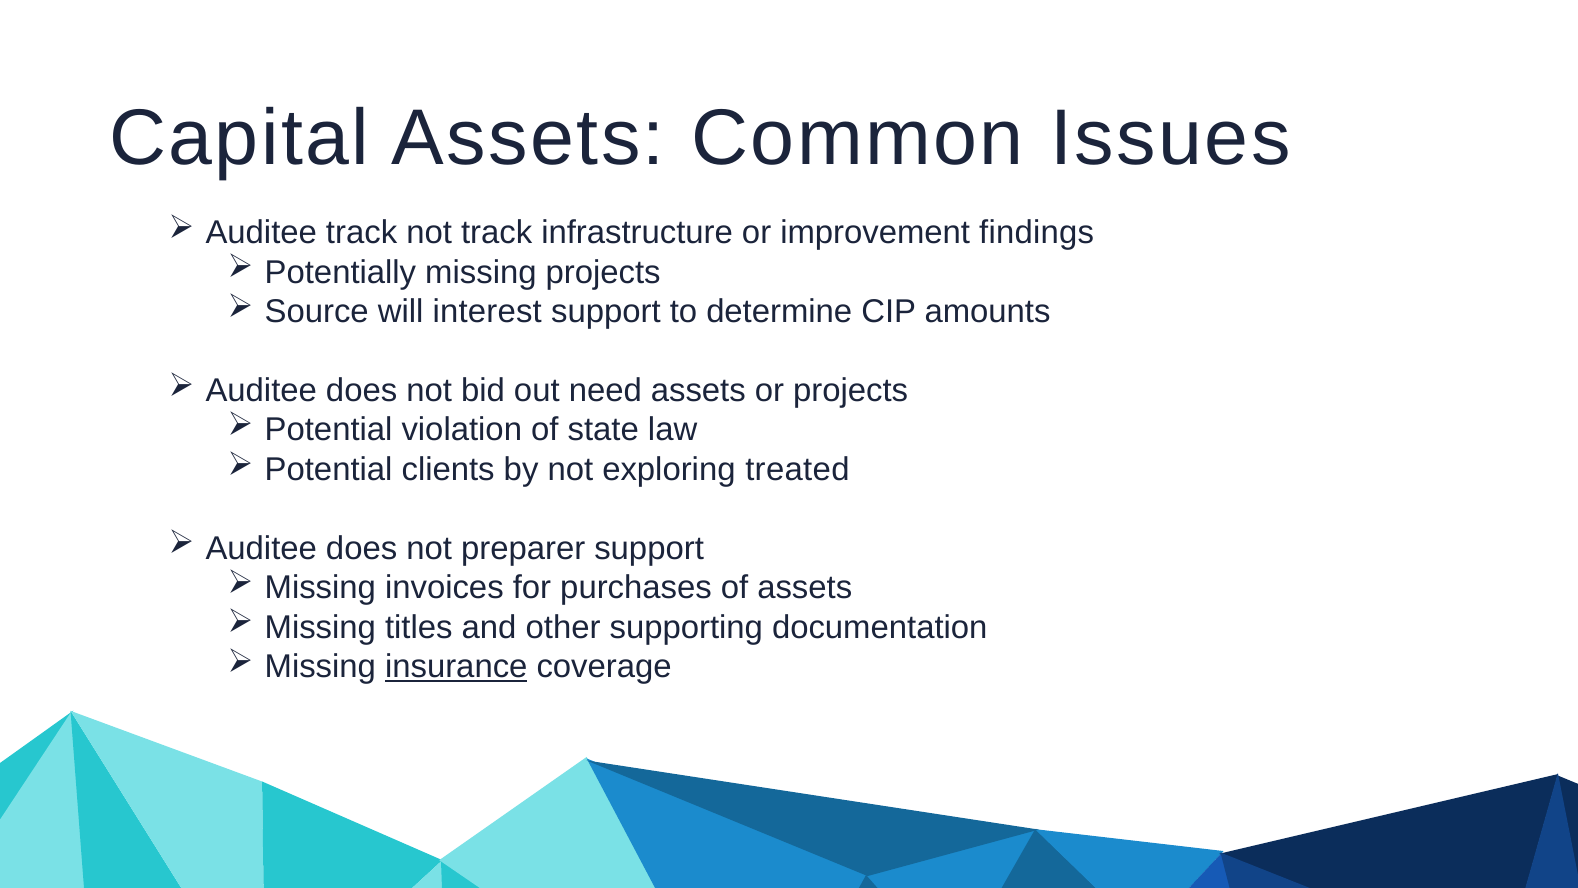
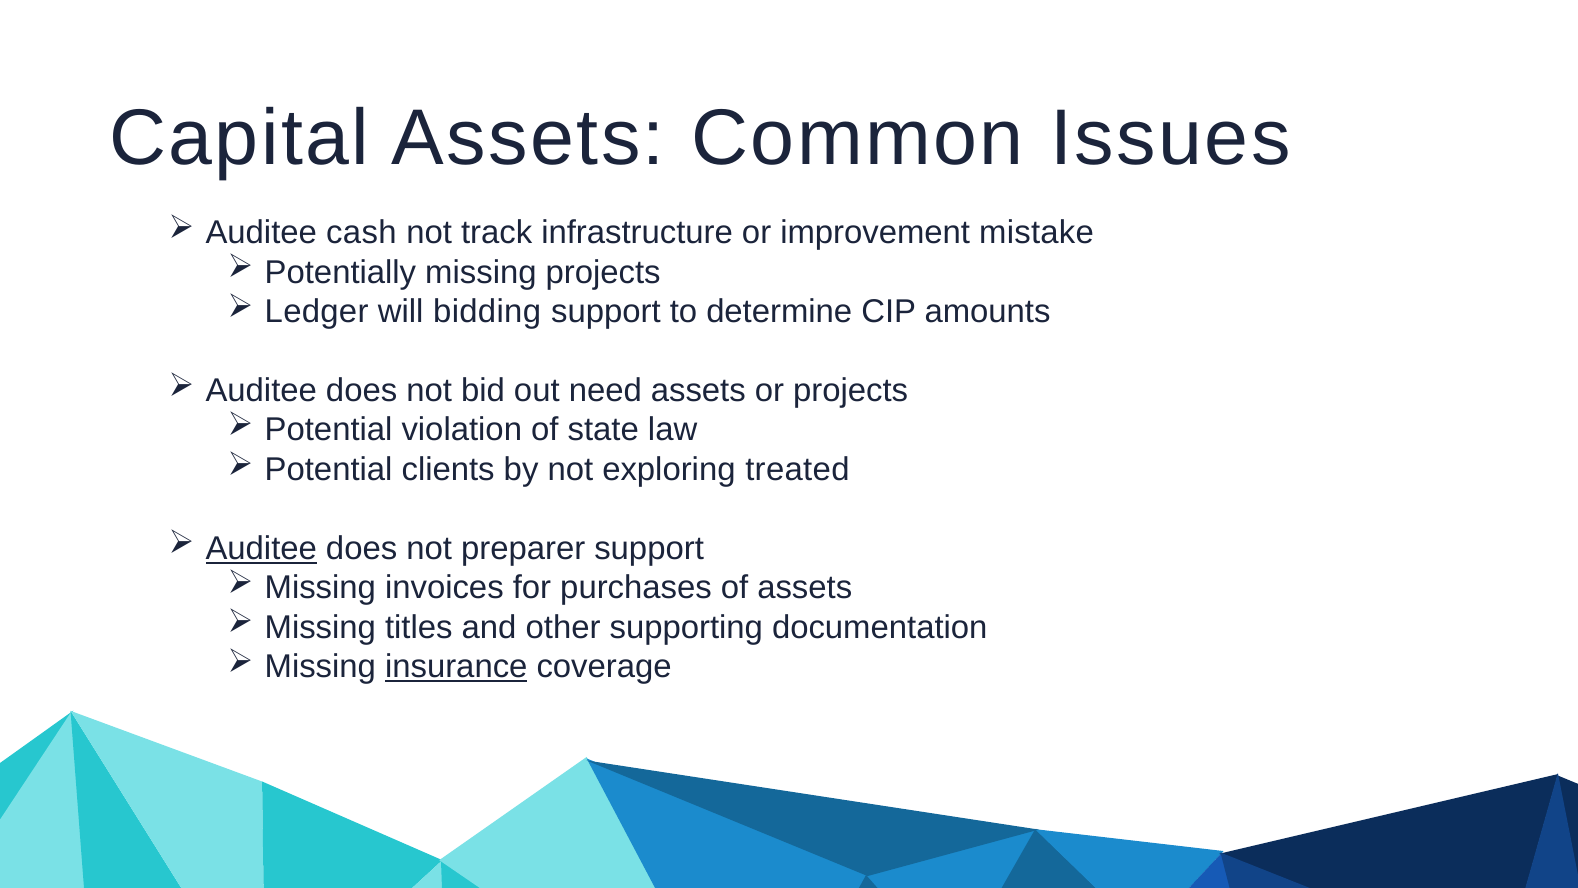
Auditee track: track -> cash (361, 233)
findings: findings -> mistake (1037, 233)
Source: Source -> Ledger (317, 312)
interest: interest -> bidding (487, 312)
Auditee underline: none -> present (261, 548)
